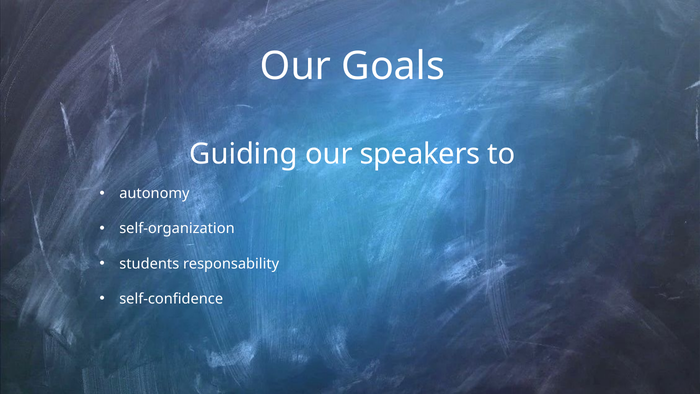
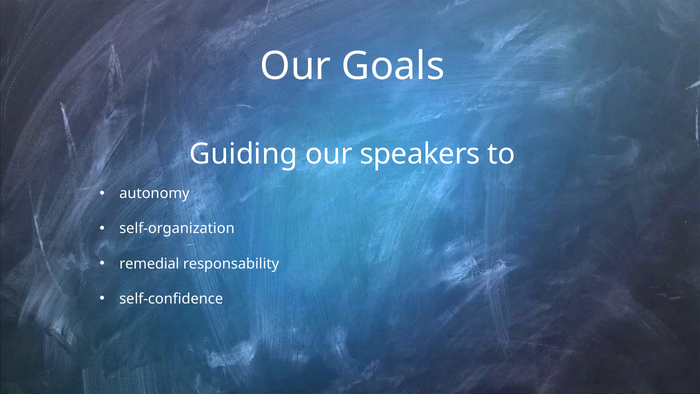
students: students -> remedial (149, 264)
